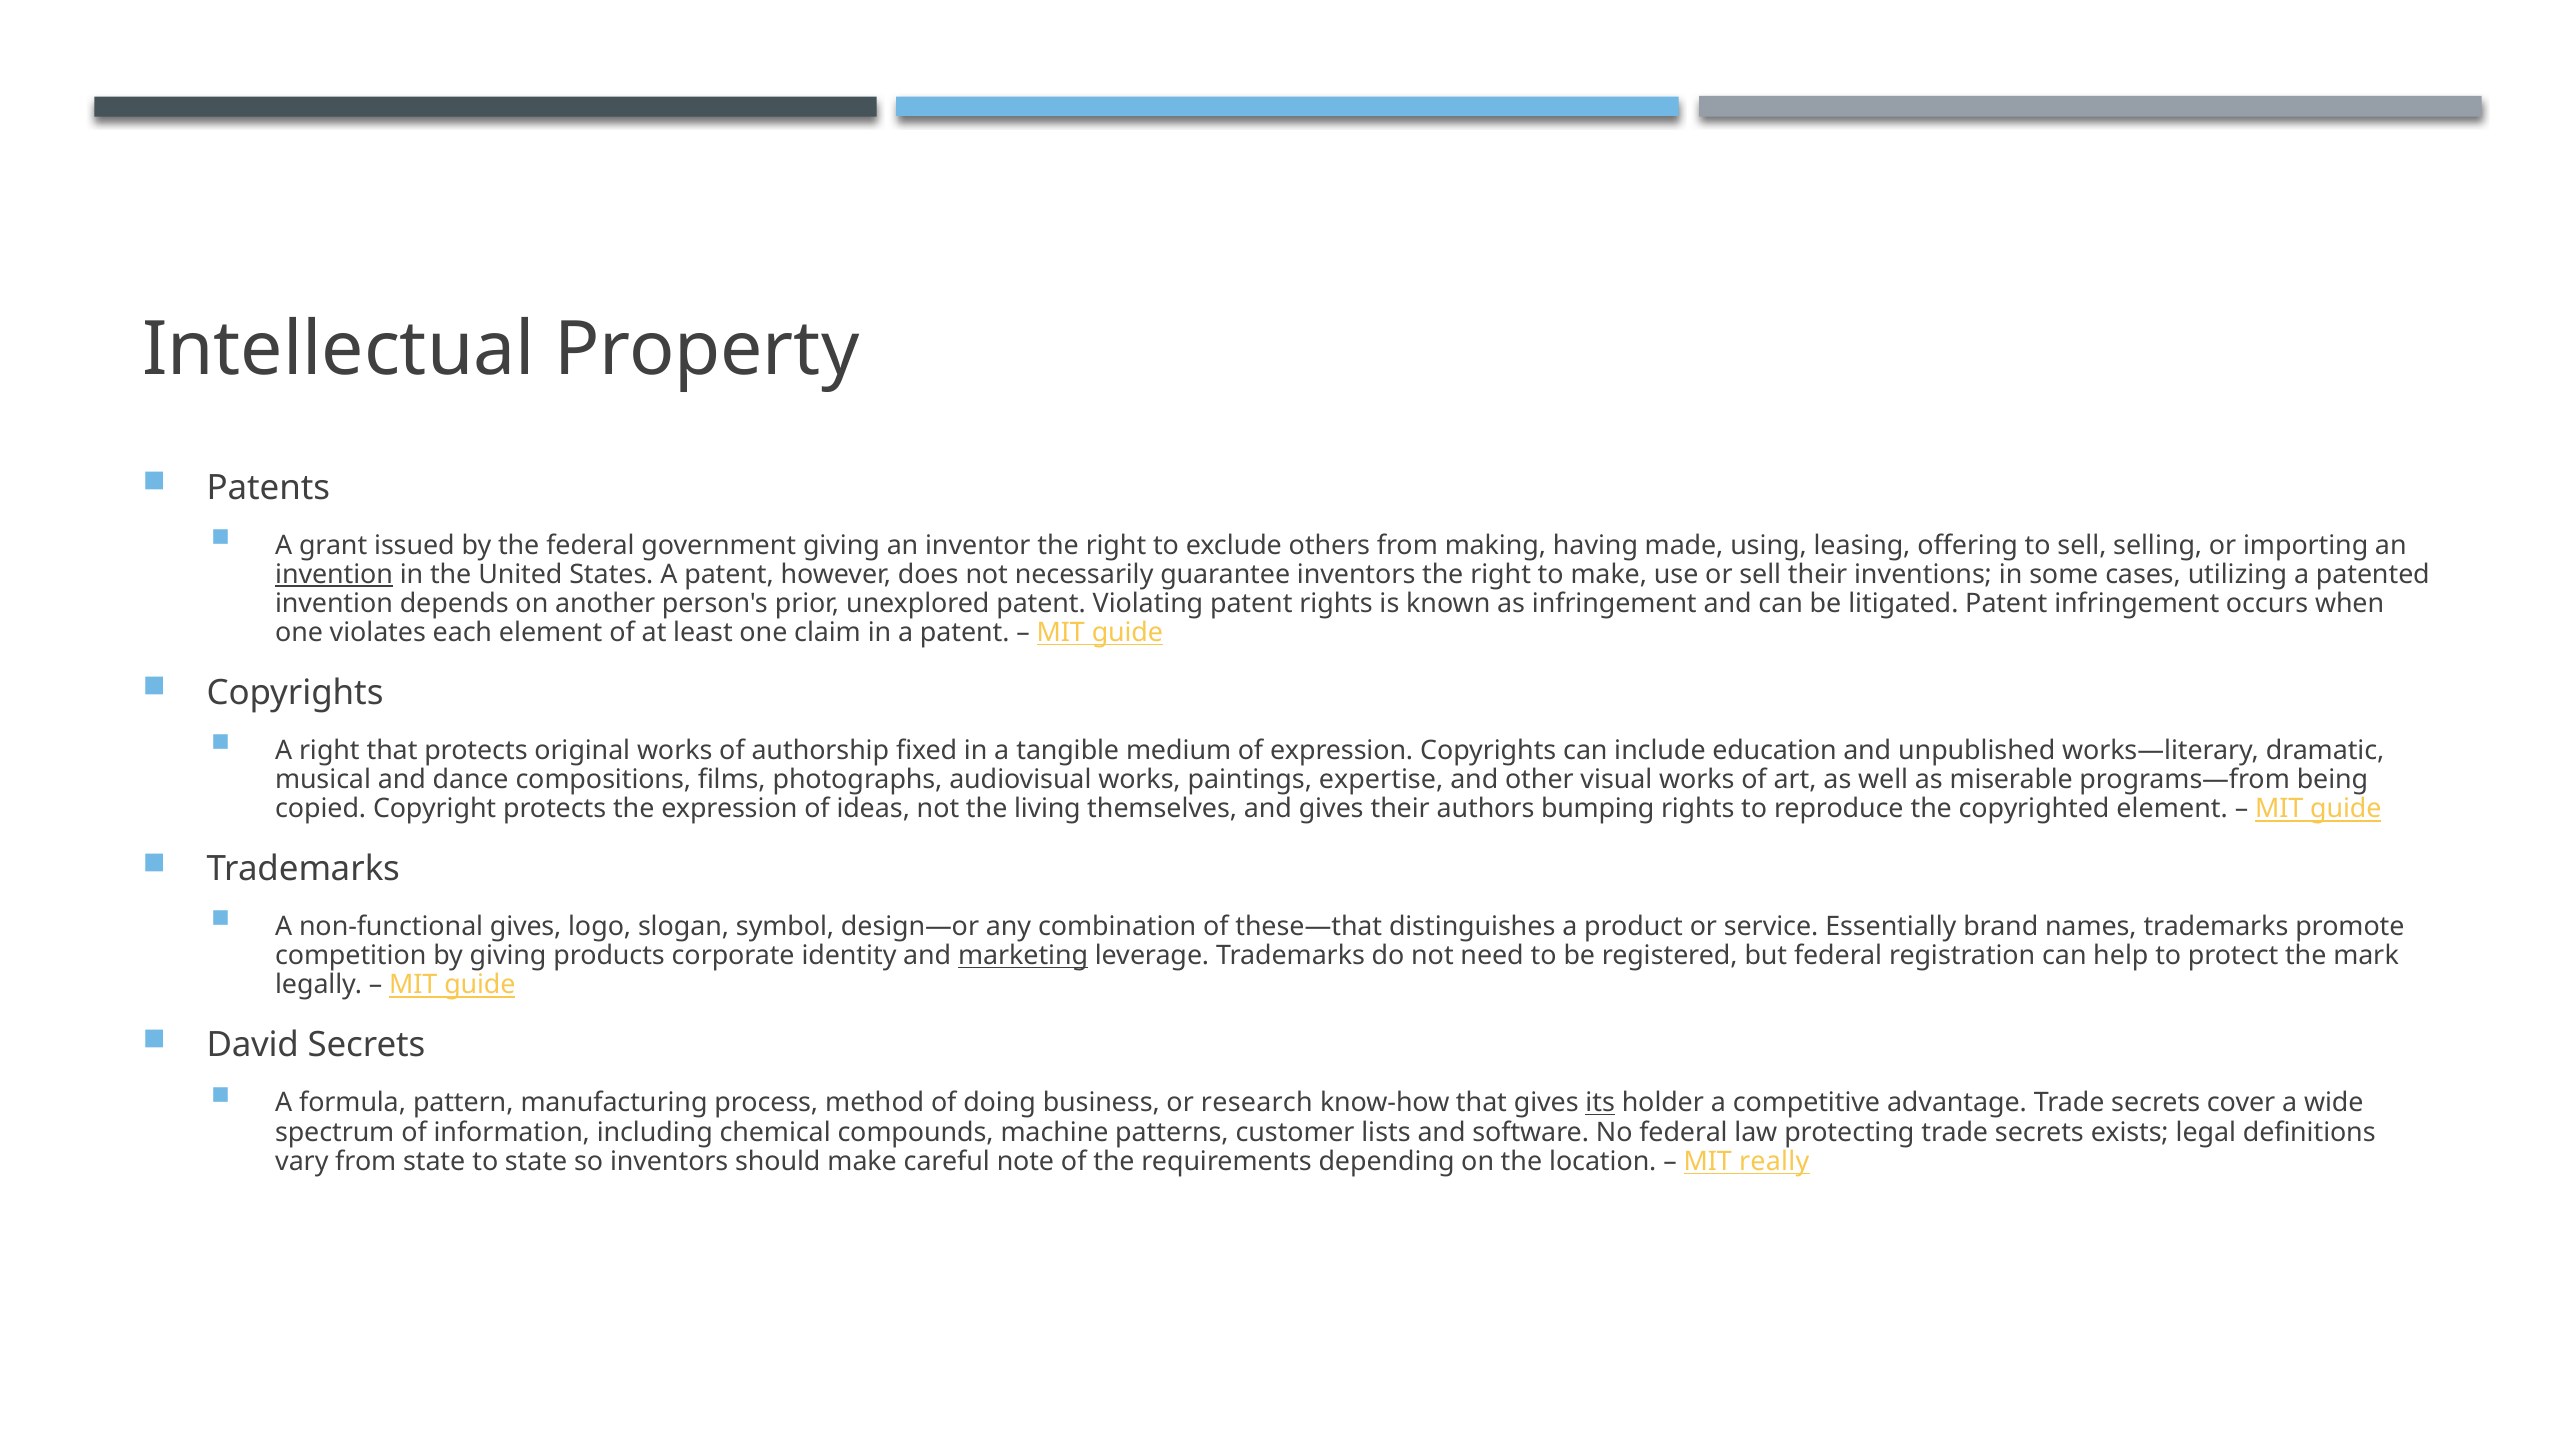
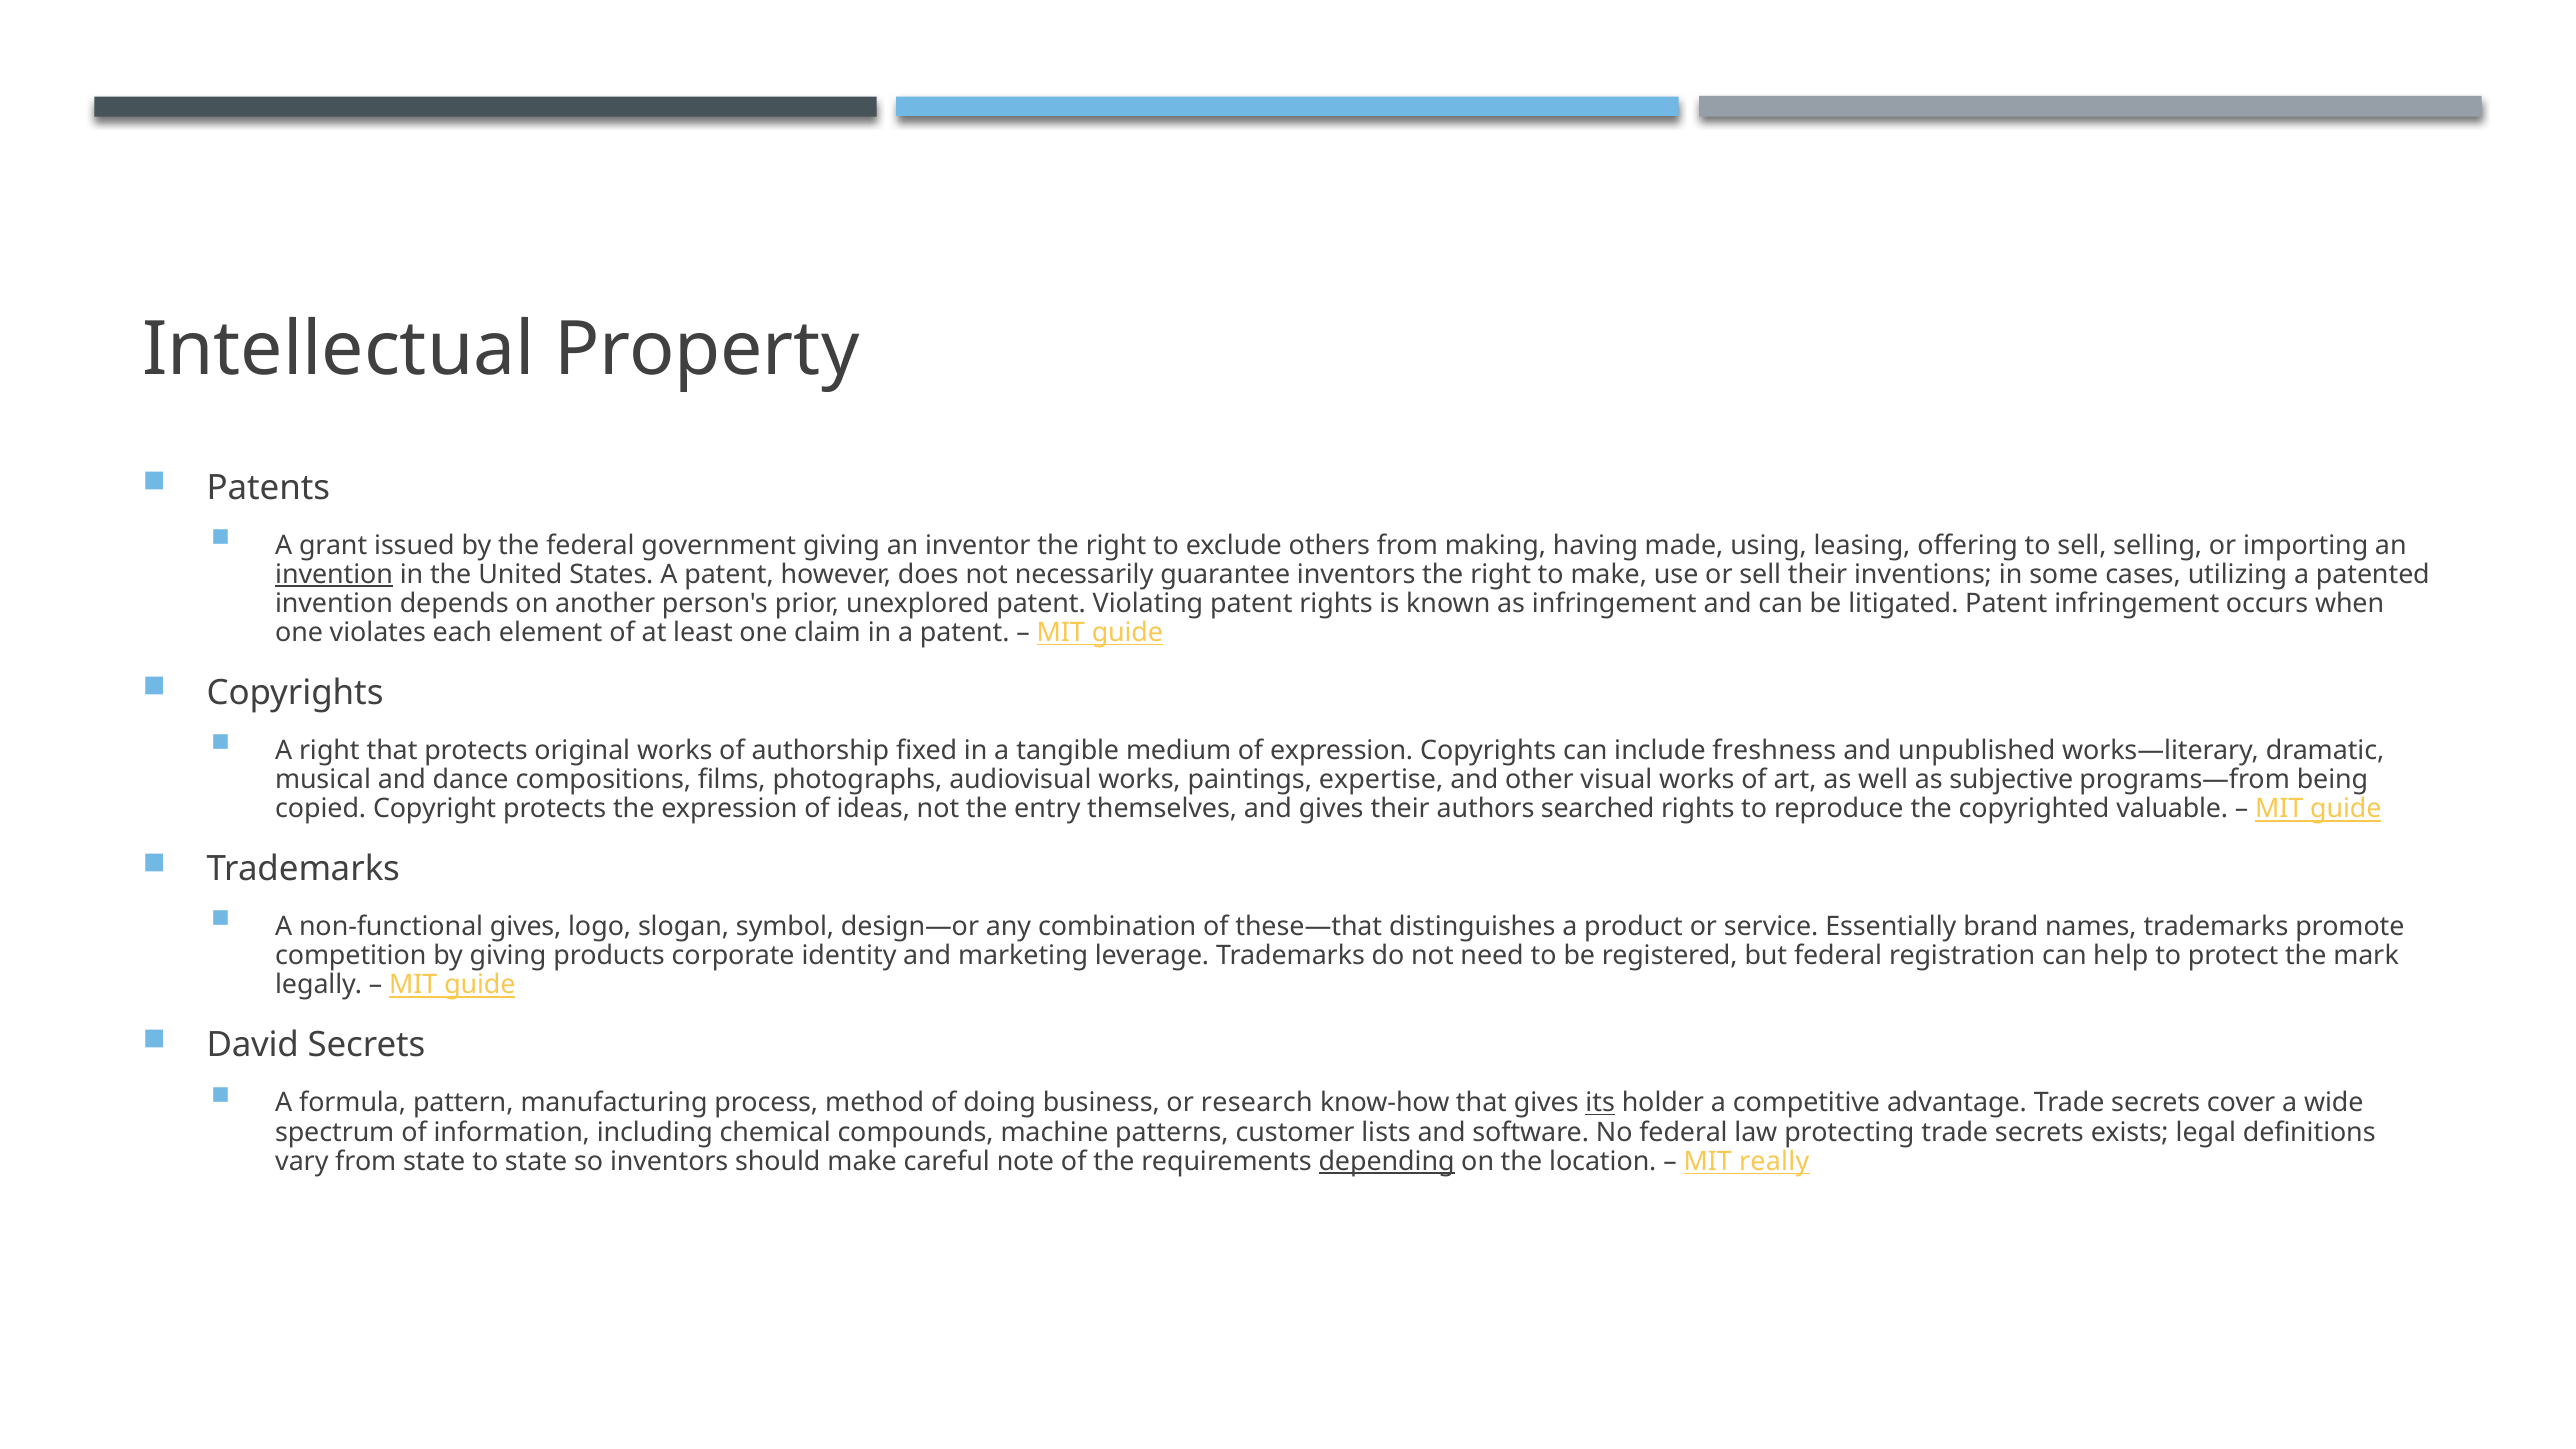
education: education -> freshness (1774, 751)
miserable: miserable -> subjective (2011, 780)
living: living -> entry (1047, 809)
bumping: bumping -> searched (1598, 809)
copyrighted element: element -> valuable (2172, 809)
marketing underline: present -> none (1023, 956)
depending underline: none -> present (1387, 1161)
